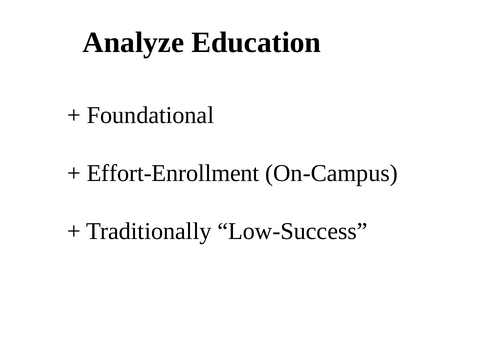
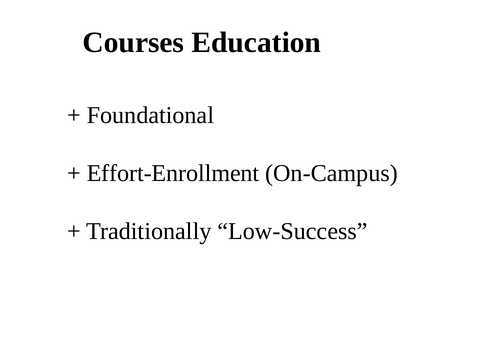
Analyze: Analyze -> Courses (133, 43)
